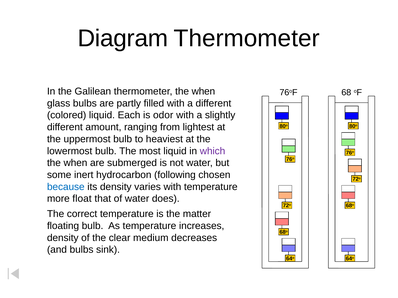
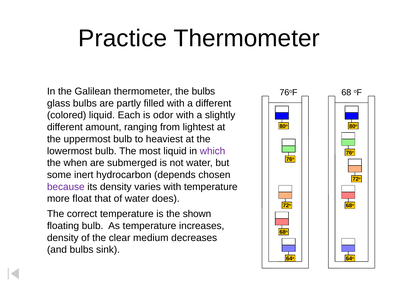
Diagram: Diagram -> Practice (123, 39)
thermometer the when: when -> bulbs (203, 92)
following: following -> depends (175, 175)
because colour: blue -> purple (66, 187)
matter: matter -> shown (197, 214)
